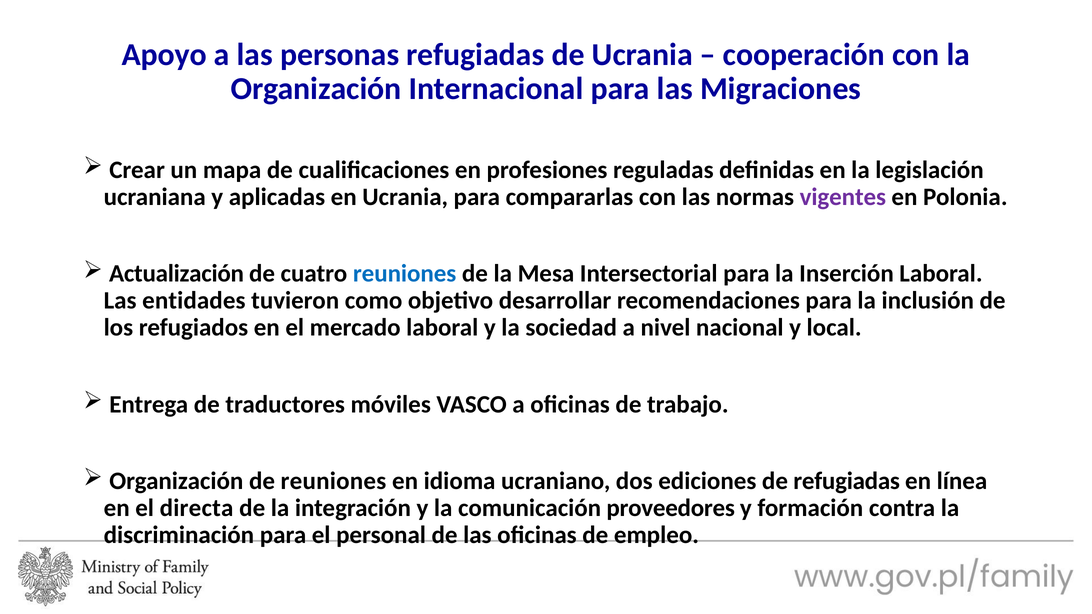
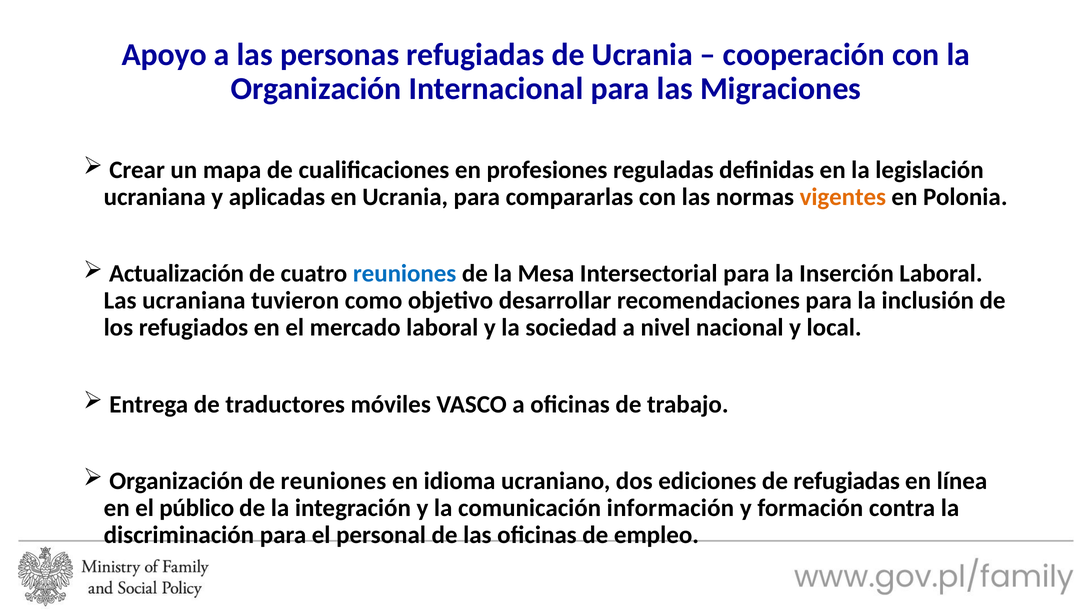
vigentes colour: purple -> orange (843, 197)
Las entidades: entidades -> ucraniana (194, 301)
directa: directa -> público (197, 508)
proveedores: proveedores -> información (670, 508)
